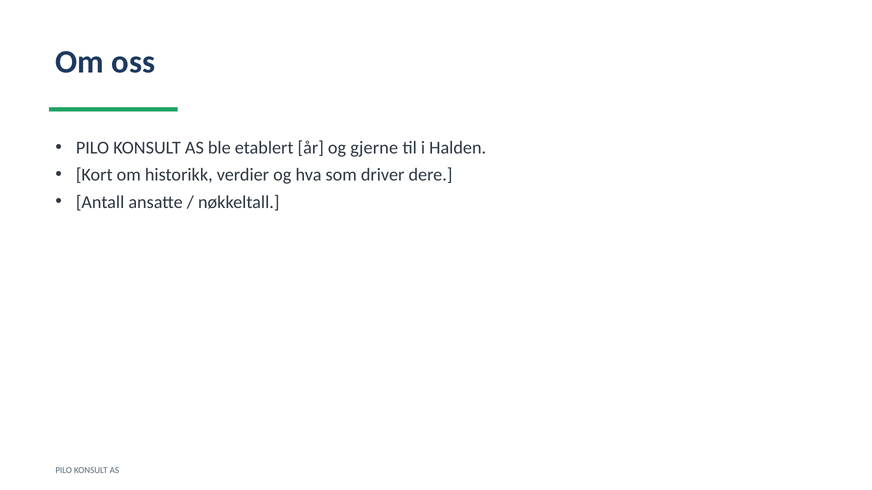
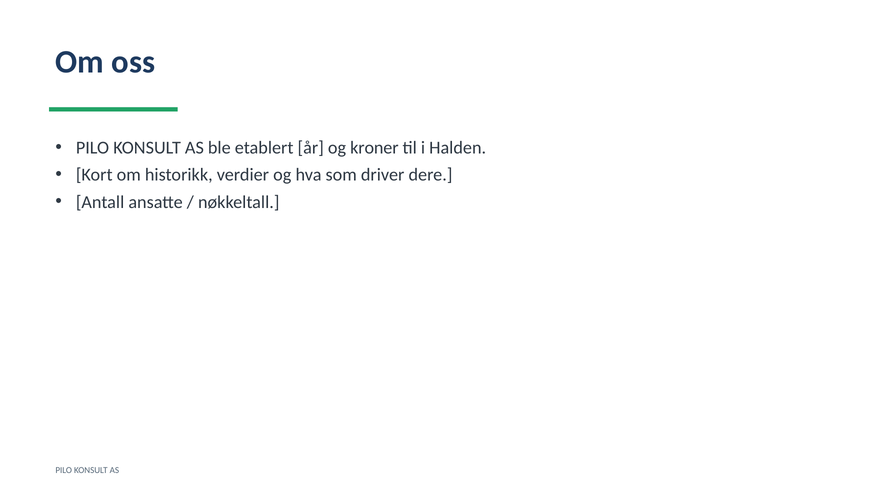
gjerne: gjerne -> kroner (374, 148)
